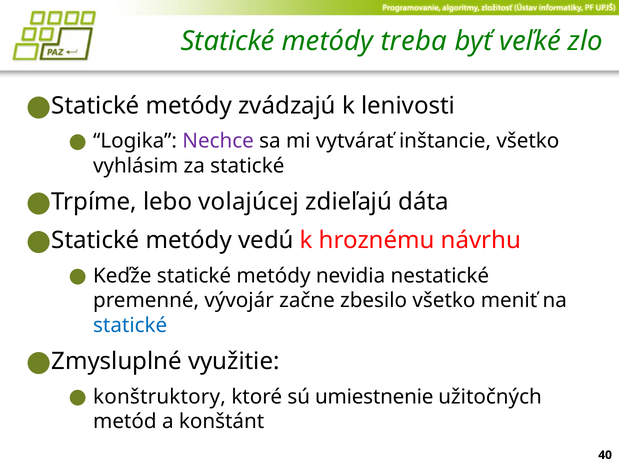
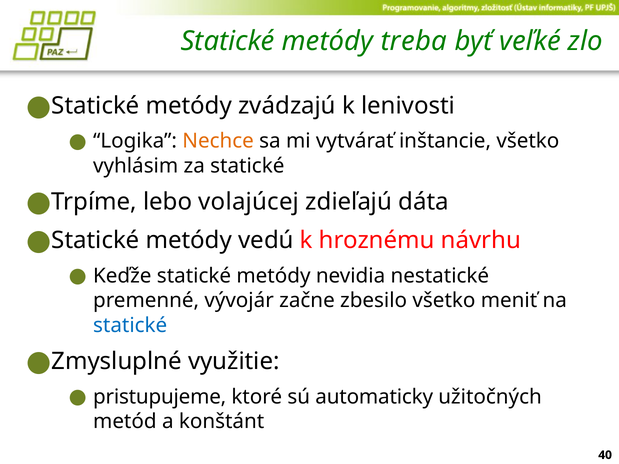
Nechce colour: purple -> orange (218, 141)
konštruktory: konštruktory -> pristupujeme (160, 397)
umiestnenie: umiestnenie -> automaticky (374, 397)
